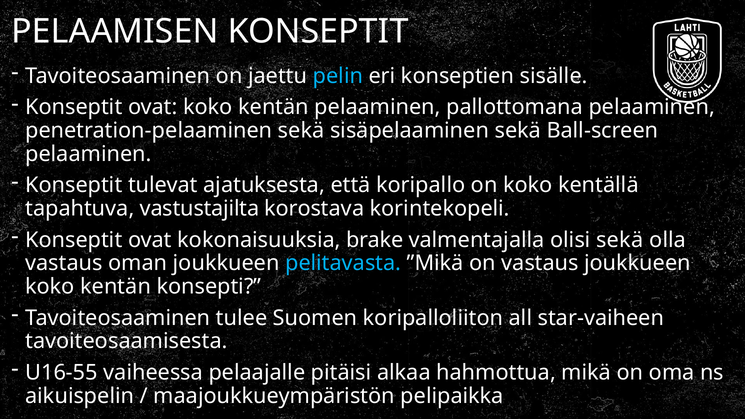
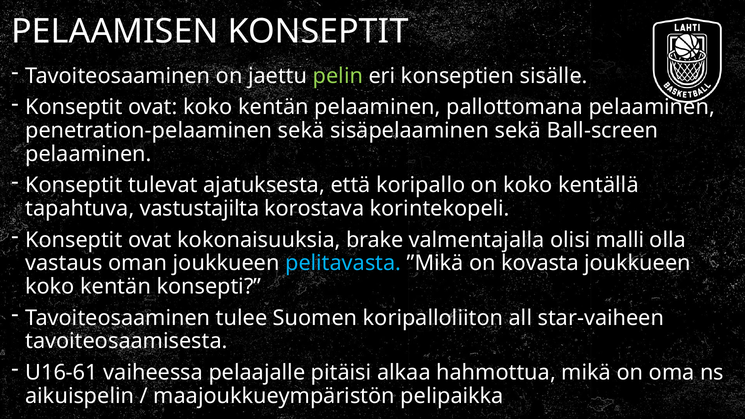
pelin colour: light blue -> light green (338, 76)
olisi sekä: sekä -> malli (620, 240)
on vastaus: vastaus -> kovasta (540, 263)
U16-55: U16-55 -> U16-61 (62, 373)
